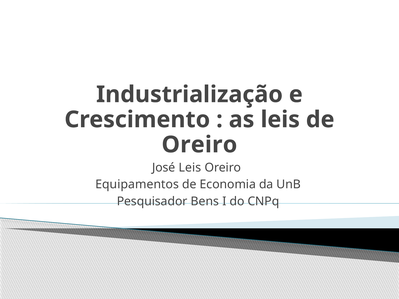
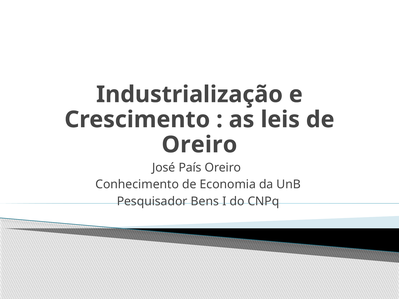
José Leis: Leis -> País (190, 168)
Equipamentos: Equipamentos -> Conhecimento (137, 185)
